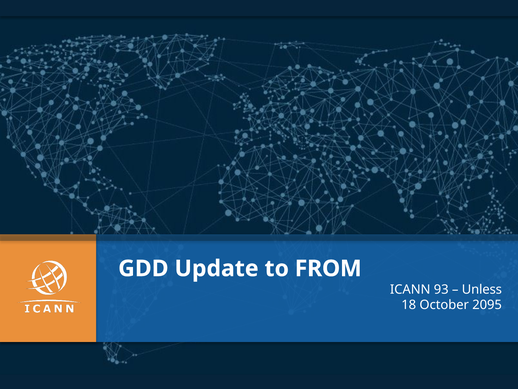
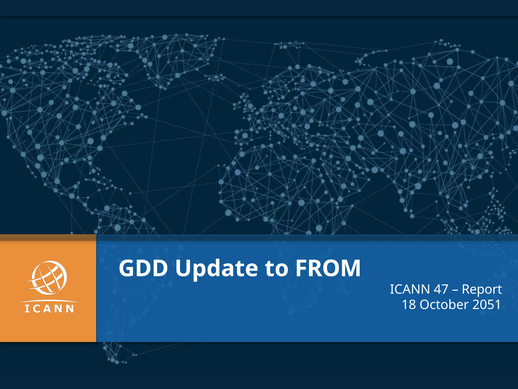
93: 93 -> 47 (441, 289)
Unless: Unless -> Report (482, 289)
2095: 2095 -> 2051 (487, 305)
